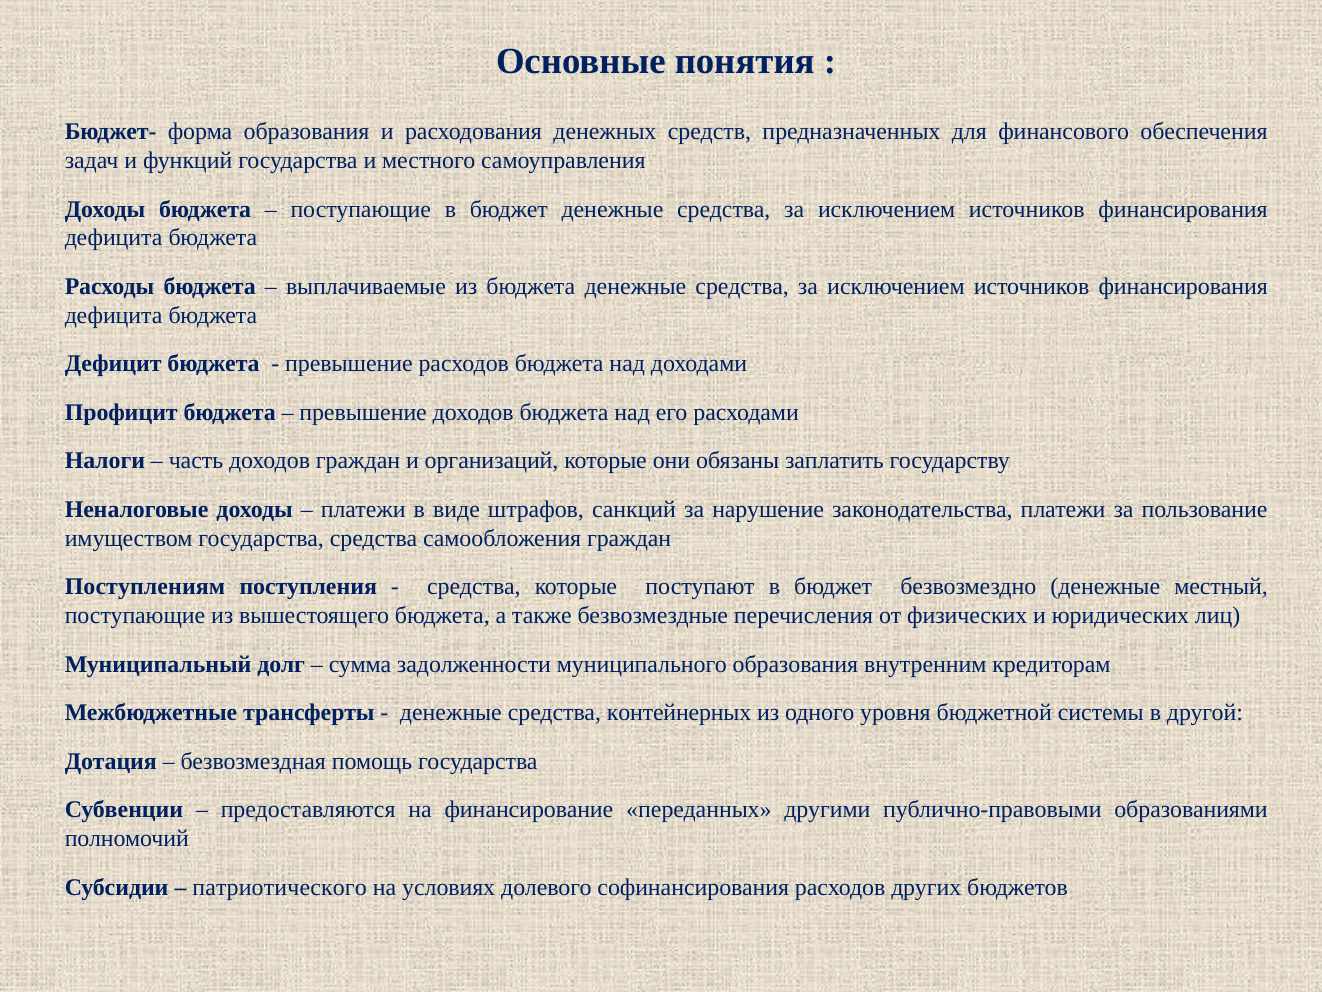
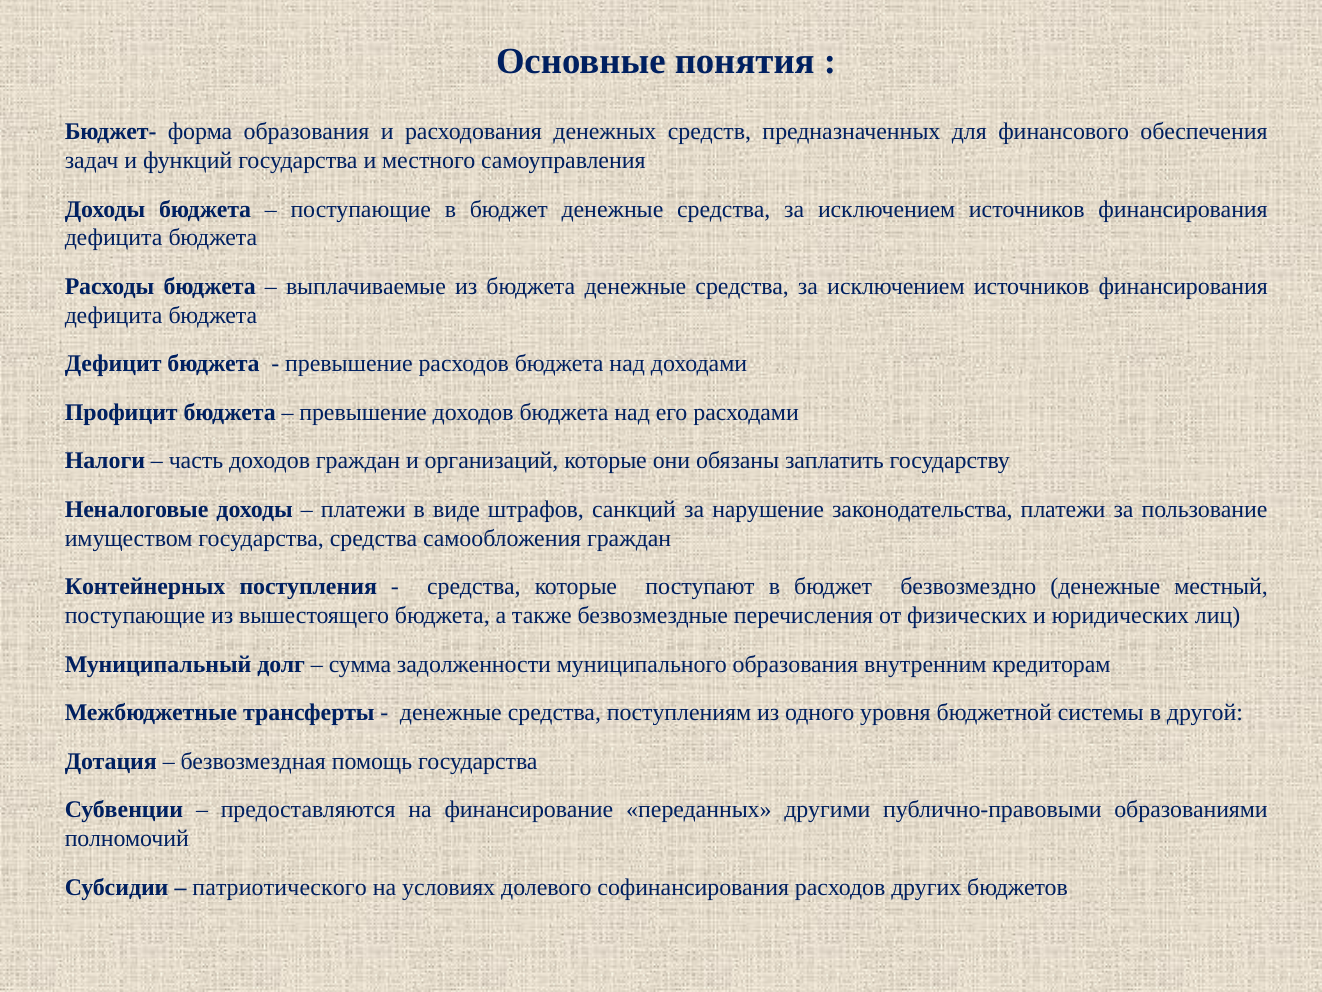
Поступлениям: Поступлениям -> Контейнерных (145, 587)
контейнерных: контейнерных -> поступлениям (679, 712)
